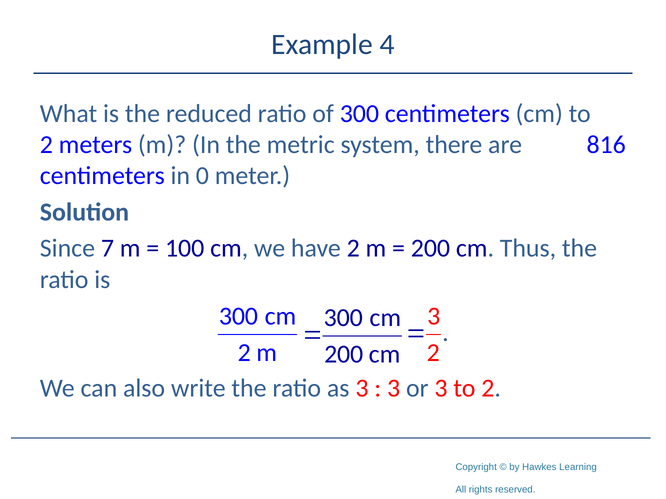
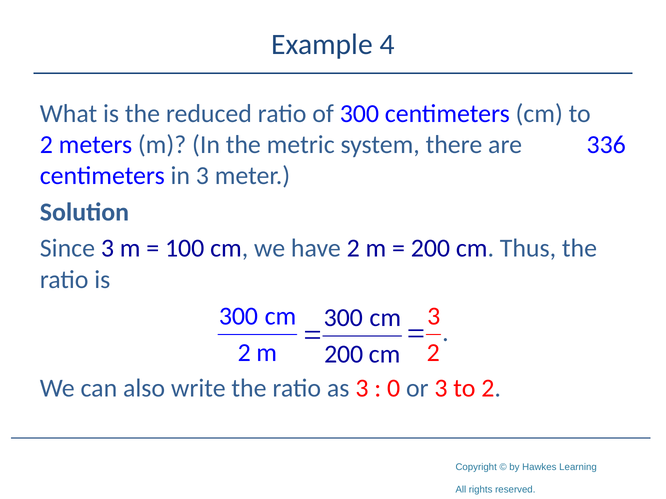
816: 816 -> 336 (606, 145)
in 0: 0 -> 3 (202, 176)
Since 7: 7 -> 3 (107, 249)
3: 3 -> 0 (394, 389)
